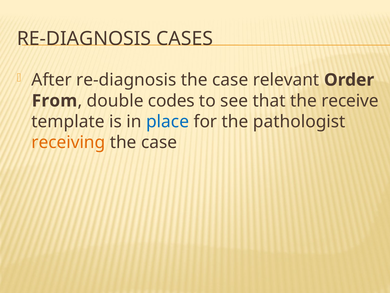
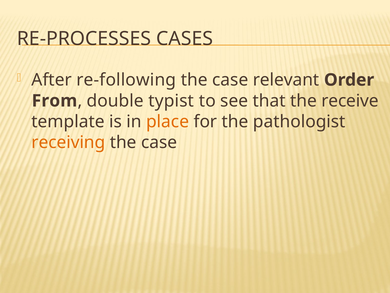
RE-DIAGNOSIS: RE-DIAGNOSIS -> RE-PROCESSES (84, 39)
After re-diagnosis: re-diagnosis -> re-following (126, 80)
codes: codes -> typist (171, 101)
place colour: blue -> orange (168, 121)
